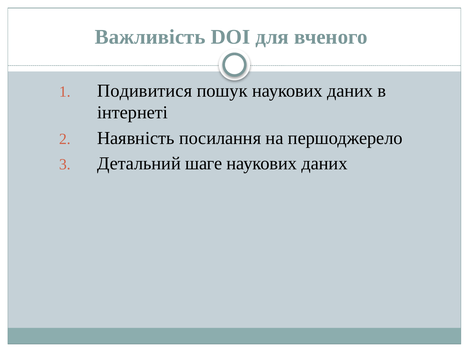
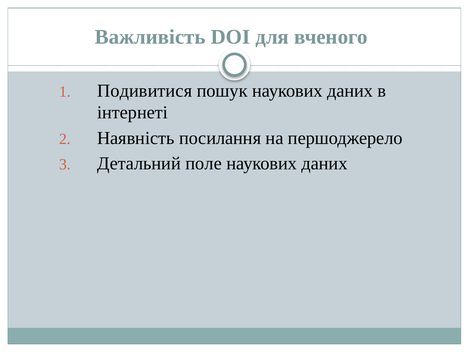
шаге: шаге -> поле (204, 163)
